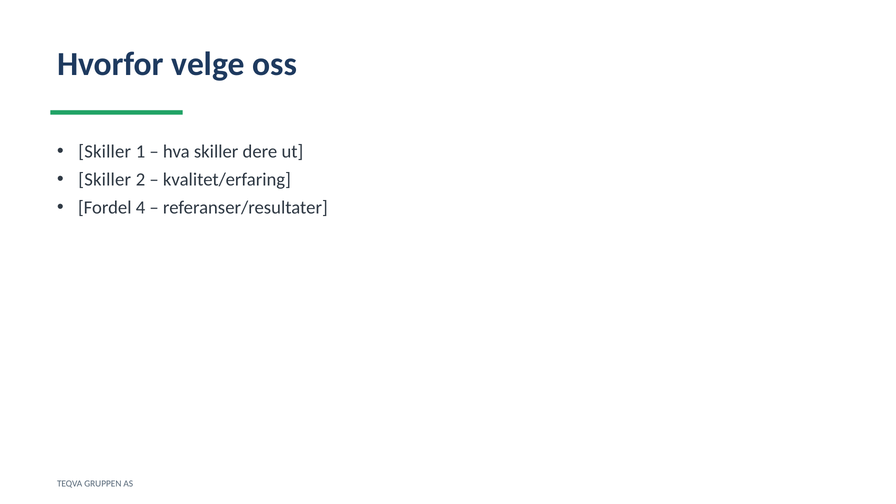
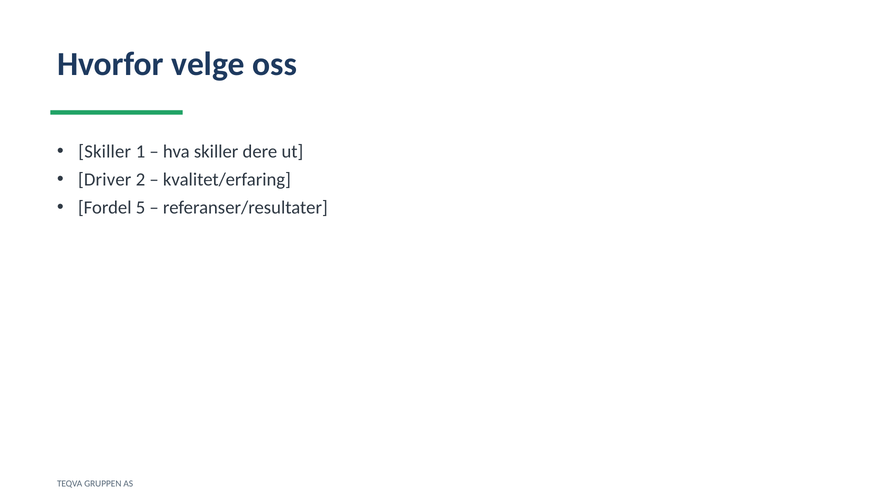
Skiller: Skiller -> Driver (105, 180)
4: 4 -> 5 (141, 208)
